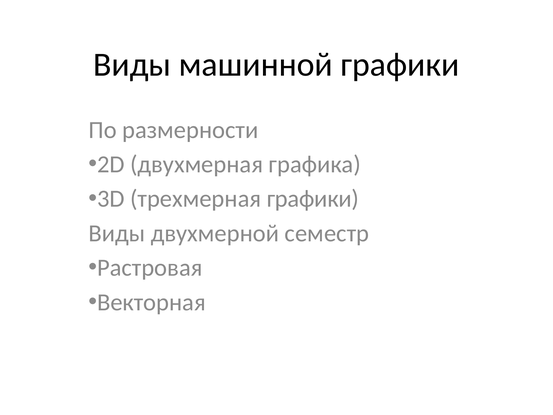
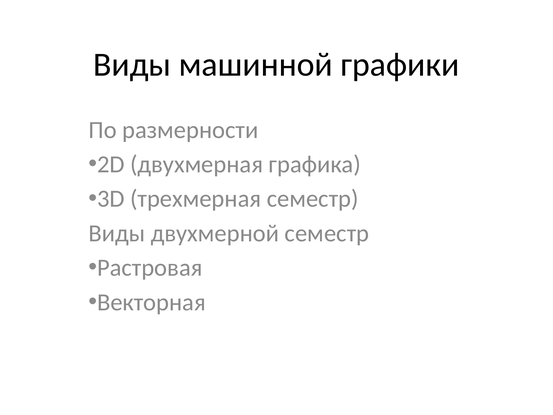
трехмерная графики: графики -> семестр (313, 199)
